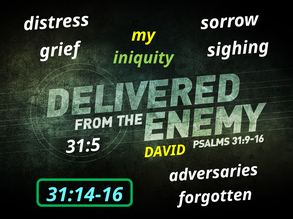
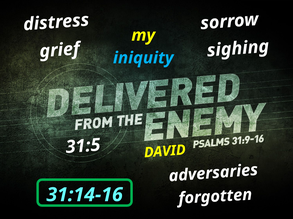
iniquity colour: light green -> light blue (143, 58)
